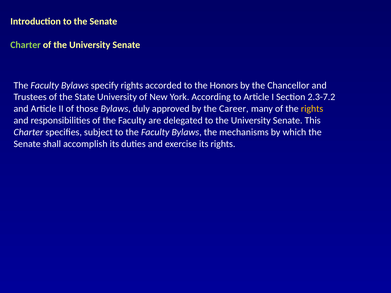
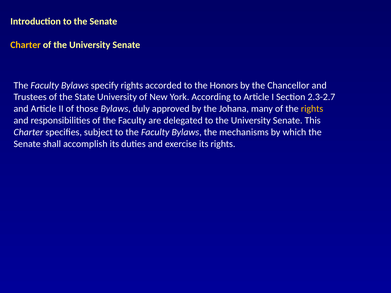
Charter colour: light green -> yellow (26, 45)
2.3-7.2: 2.3-7.2 -> 2.3-2.7 (321, 97)
Career: Career -> Johana (234, 109)
